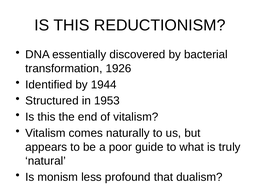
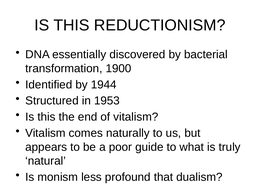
1926: 1926 -> 1900 (118, 68)
